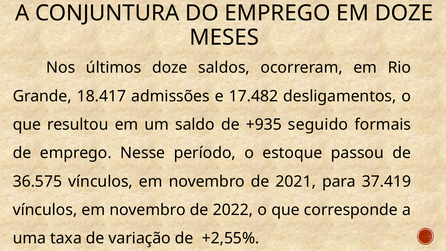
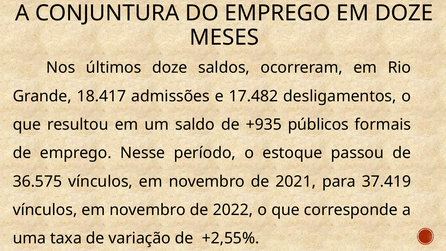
seguido: seguido -> públicos (318, 125)
